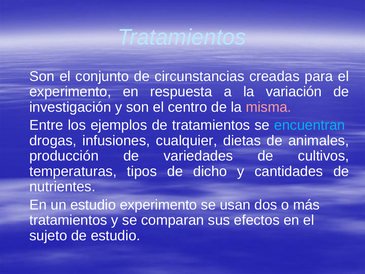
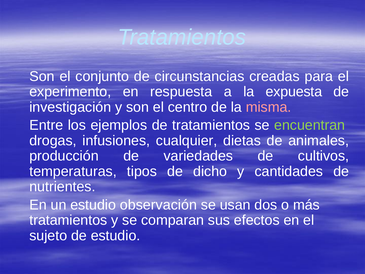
variación: variación -> expuesta (294, 92)
encuentran colour: light blue -> light green (310, 125)
estudio experimento: experimento -> observación (158, 205)
